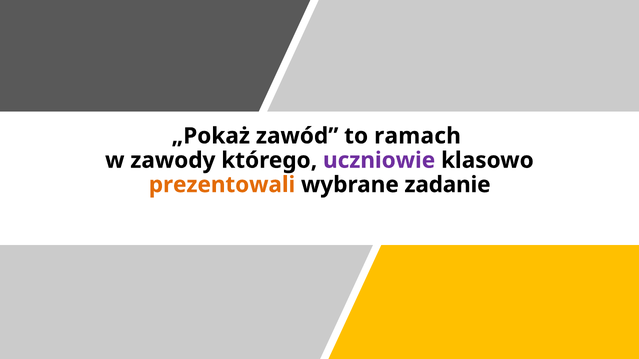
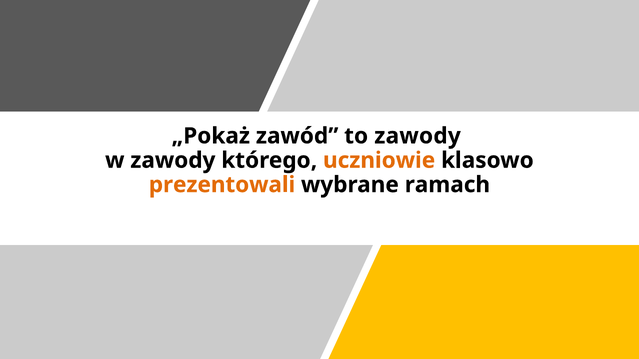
to ramach: ramach -> zawody (417, 136)
uczniowie colour: purple -> orange (379, 161)
zadanie: zadanie -> ramach (447, 185)
